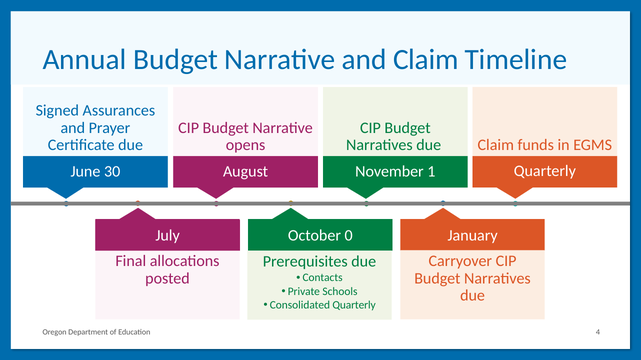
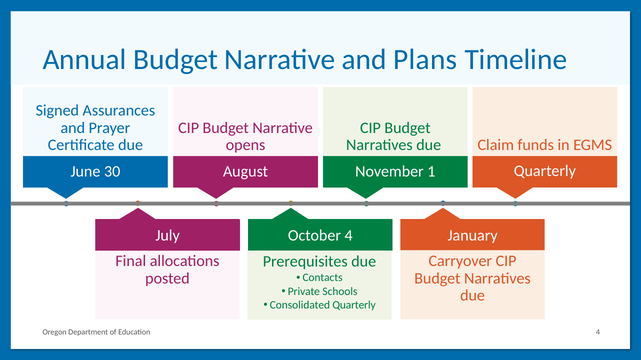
and Claim: Claim -> Plans (425, 60)
October 0: 0 -> 4 (349, 236)
